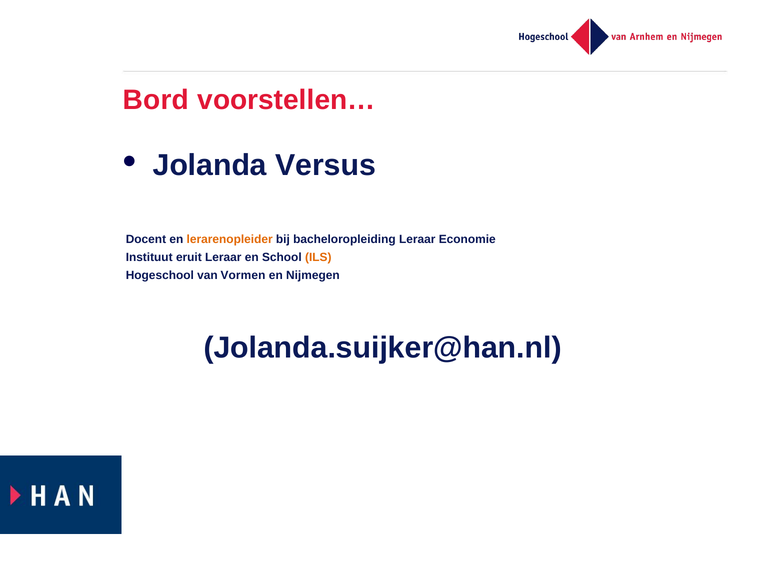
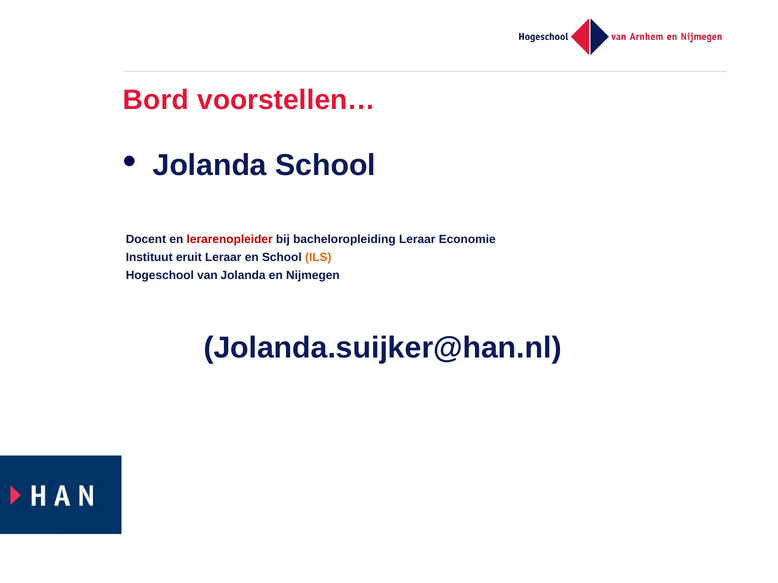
Jolanda Versus: Versus -> School (326, 166)
lerarenopleider colour: orange -> red (230, 239)
van Vormen: Vormen -> Jolanda (243, 276)
